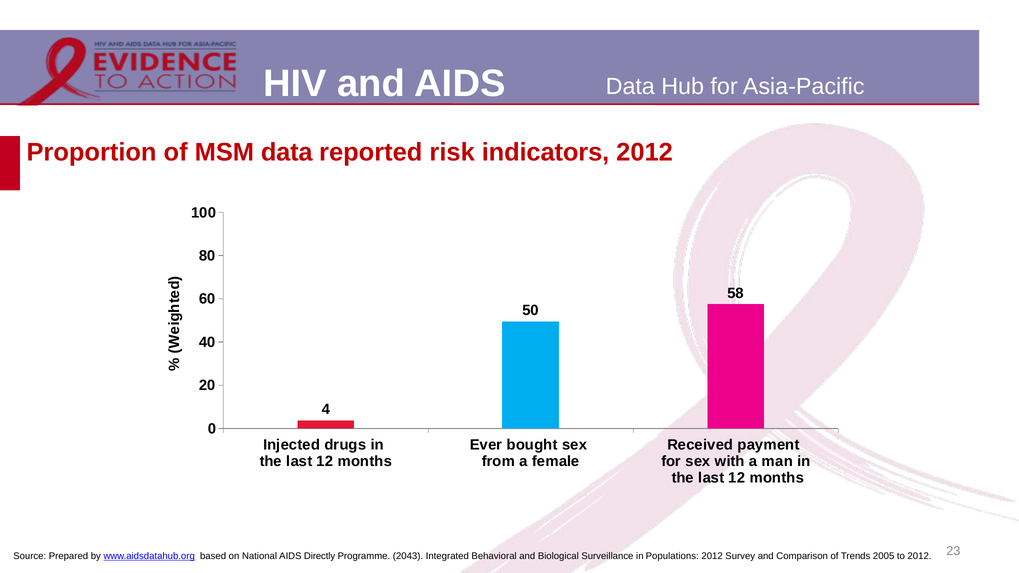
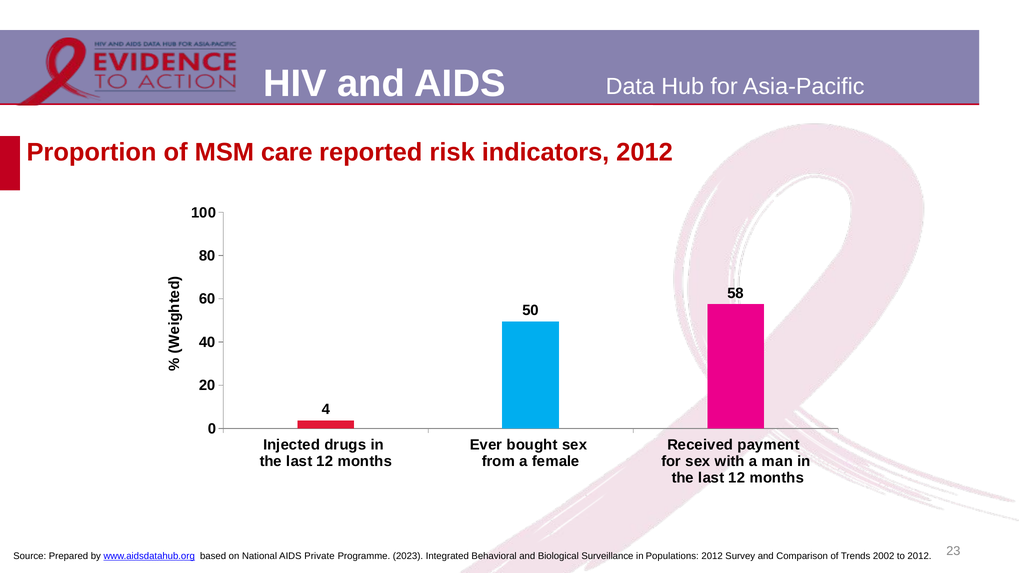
MSM data: data -> care (287, 152)
Directly: Directly -> Private (319, 556)
2043: 2043 -> 2023 (408, 556)
2005: 2005 -> 2002 (884, 556)
